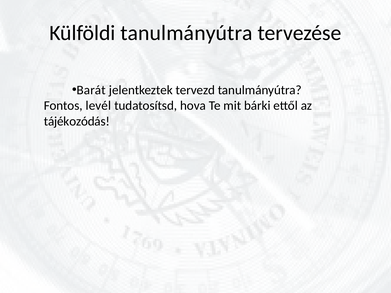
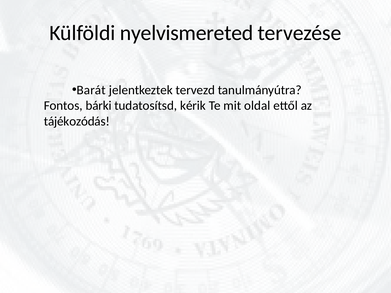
Külföldi tanulmányútra: tanulmányútra -> nyelvismereted (187, 33)
levél: levél -> bárki (99, 106)
hova: hova -> kérik (193, 106)
bárki: bárki -> oldal (257, 106)
